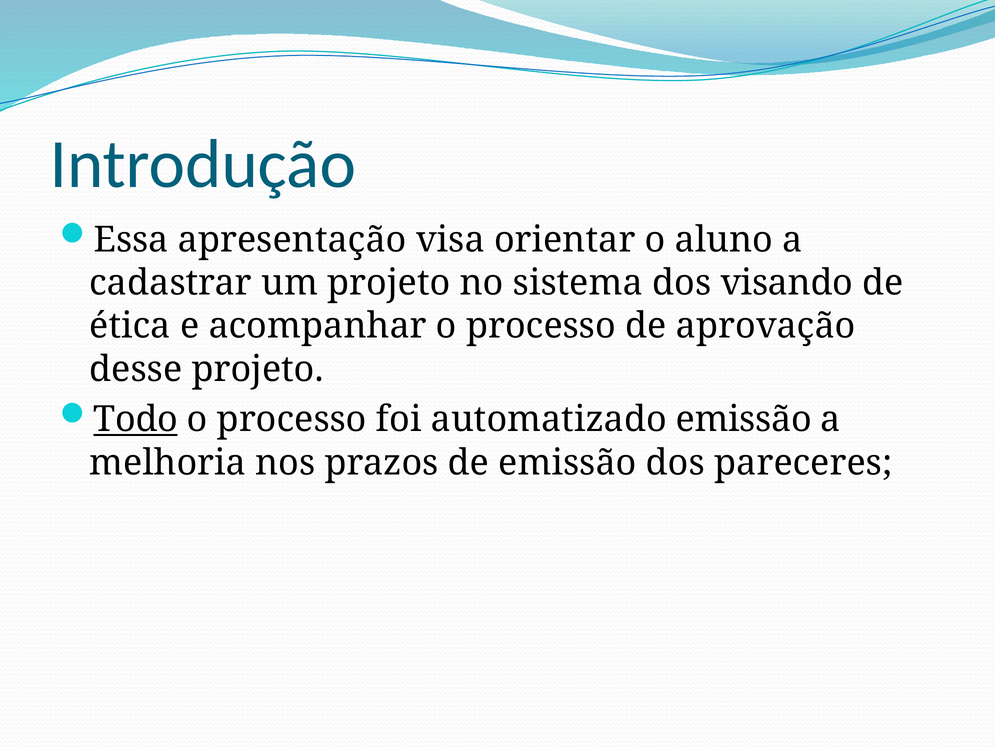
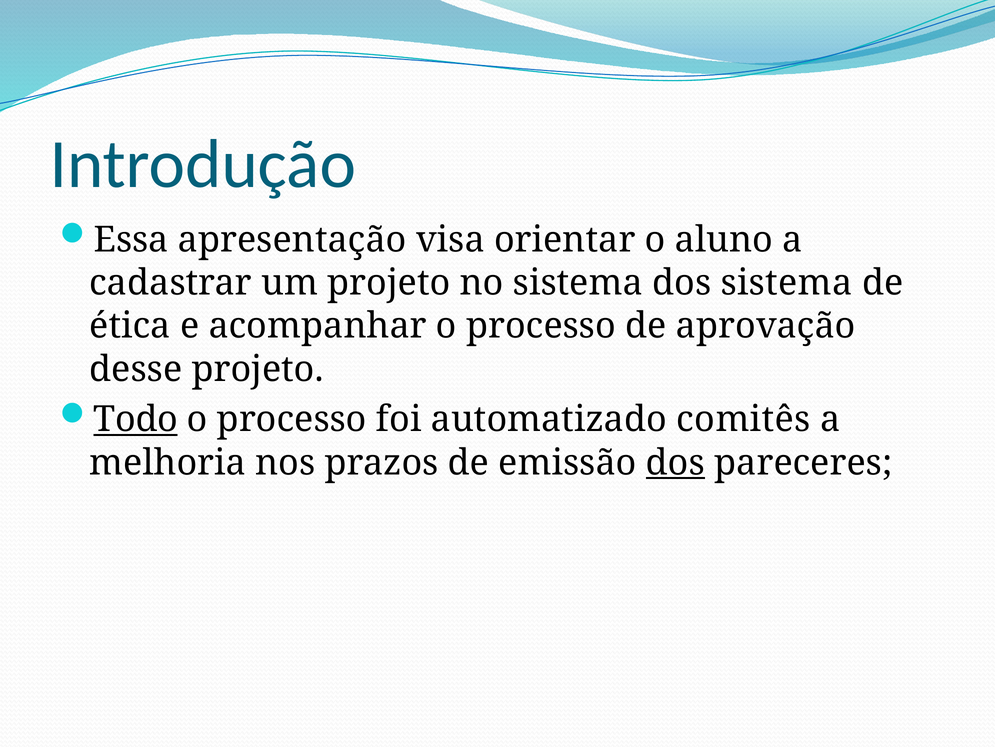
dos visando: visando -> sistema (786, 283)
automatizado emissão: emissão -> comitês (743, 419)
dos underline: none -> present (675, 462)
